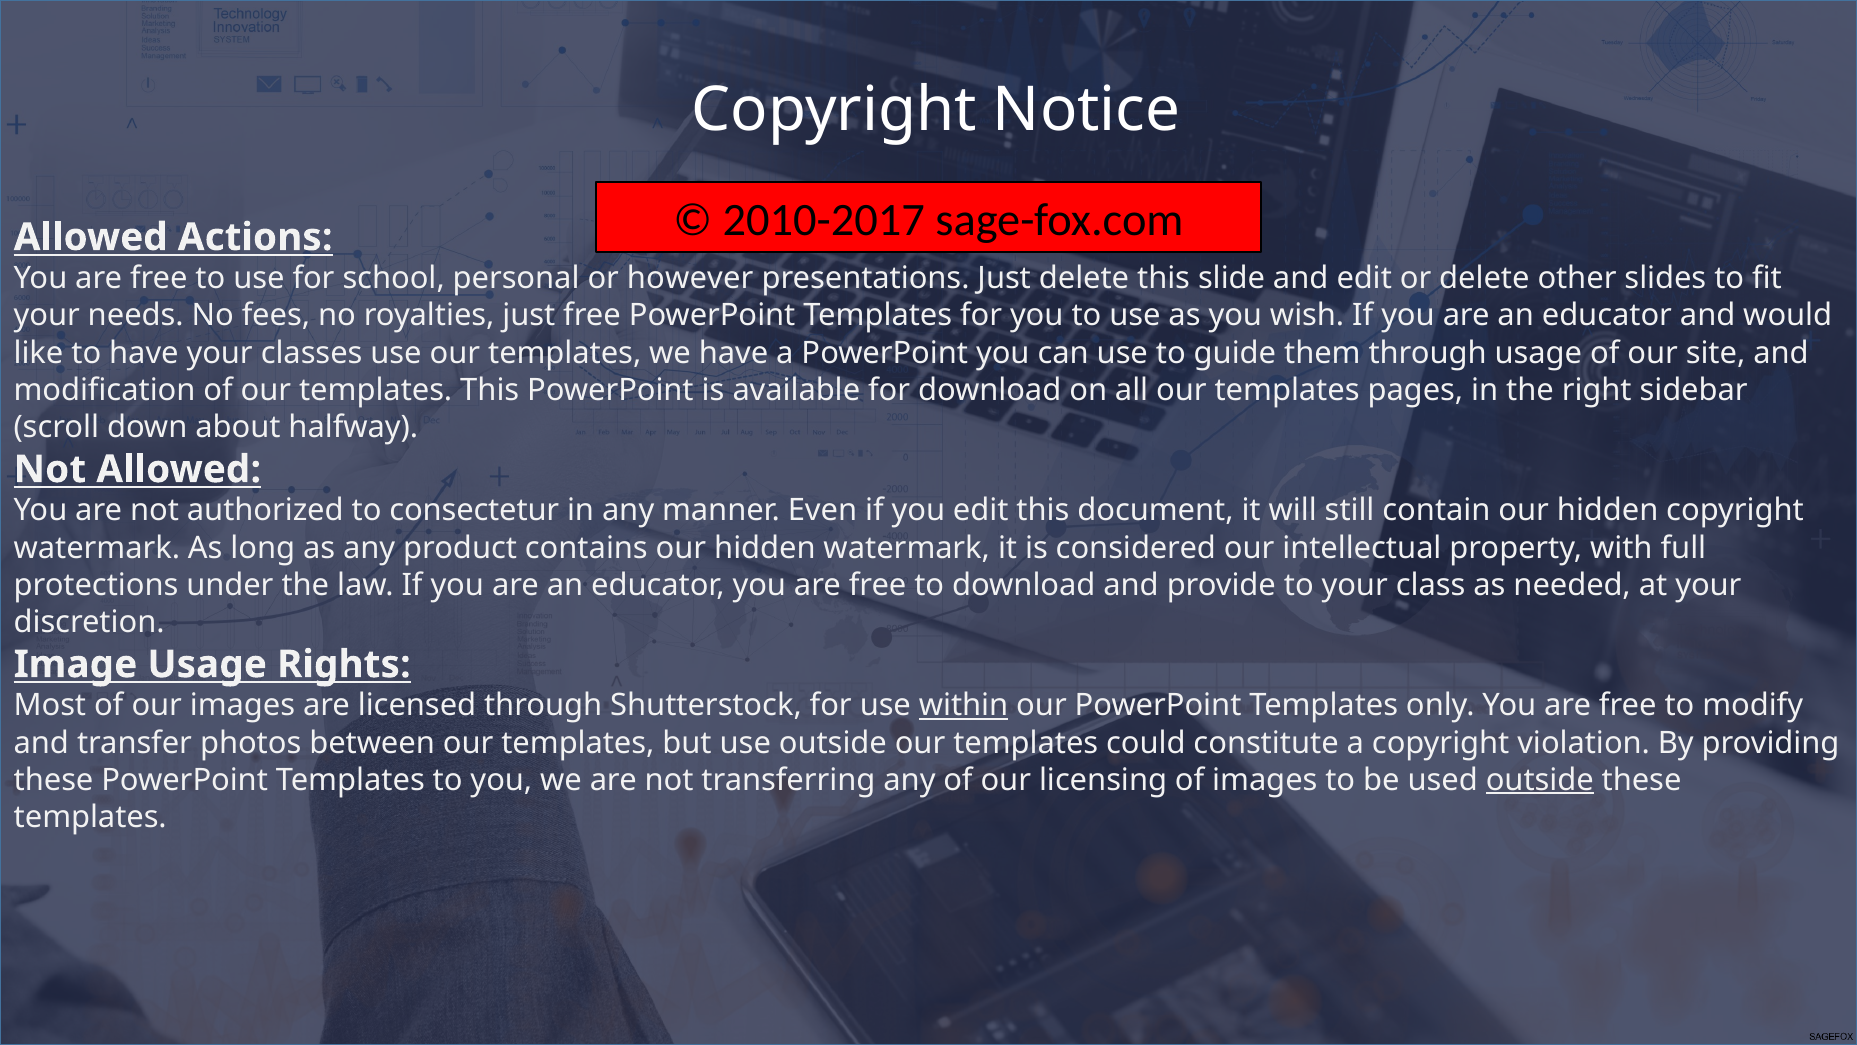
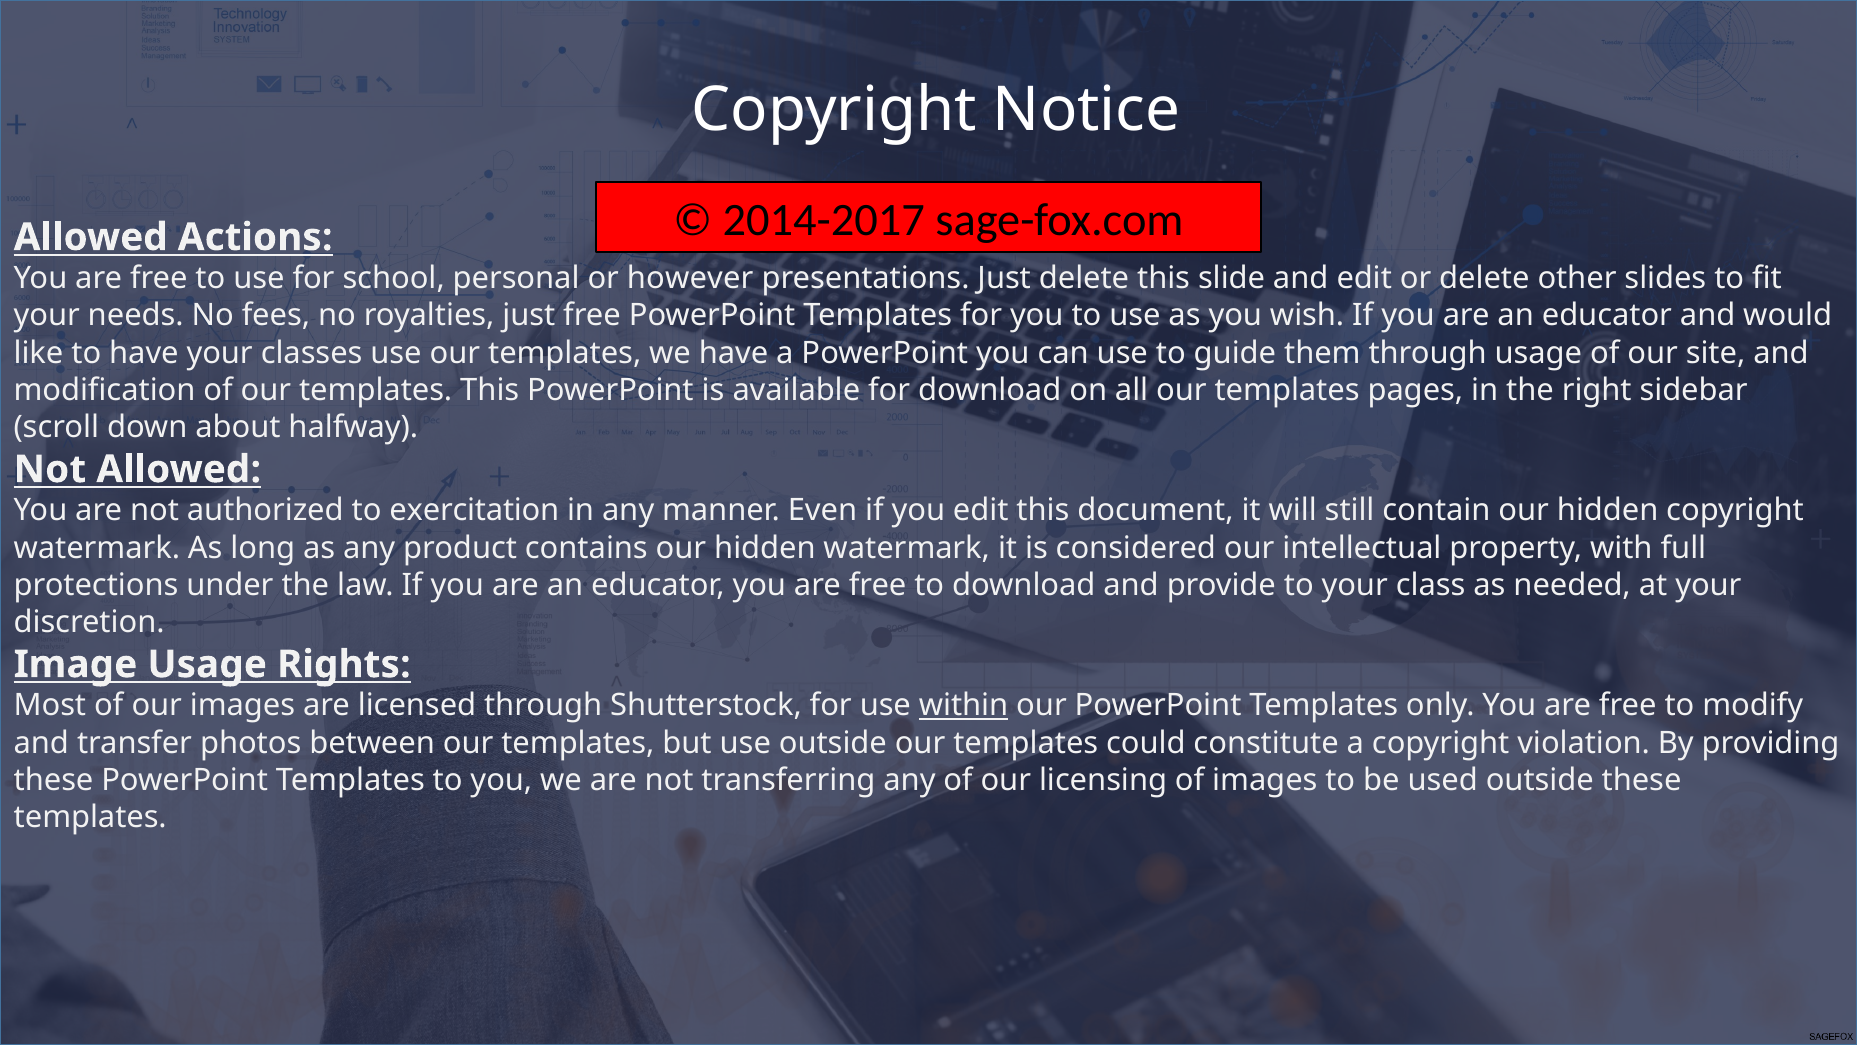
2010-2017: 2010-2017 -> 2014-2017 (824, 220)
consectetur: consectetur -> exercitation (474, 510)
outside underline: present -> none (1540, 780)
